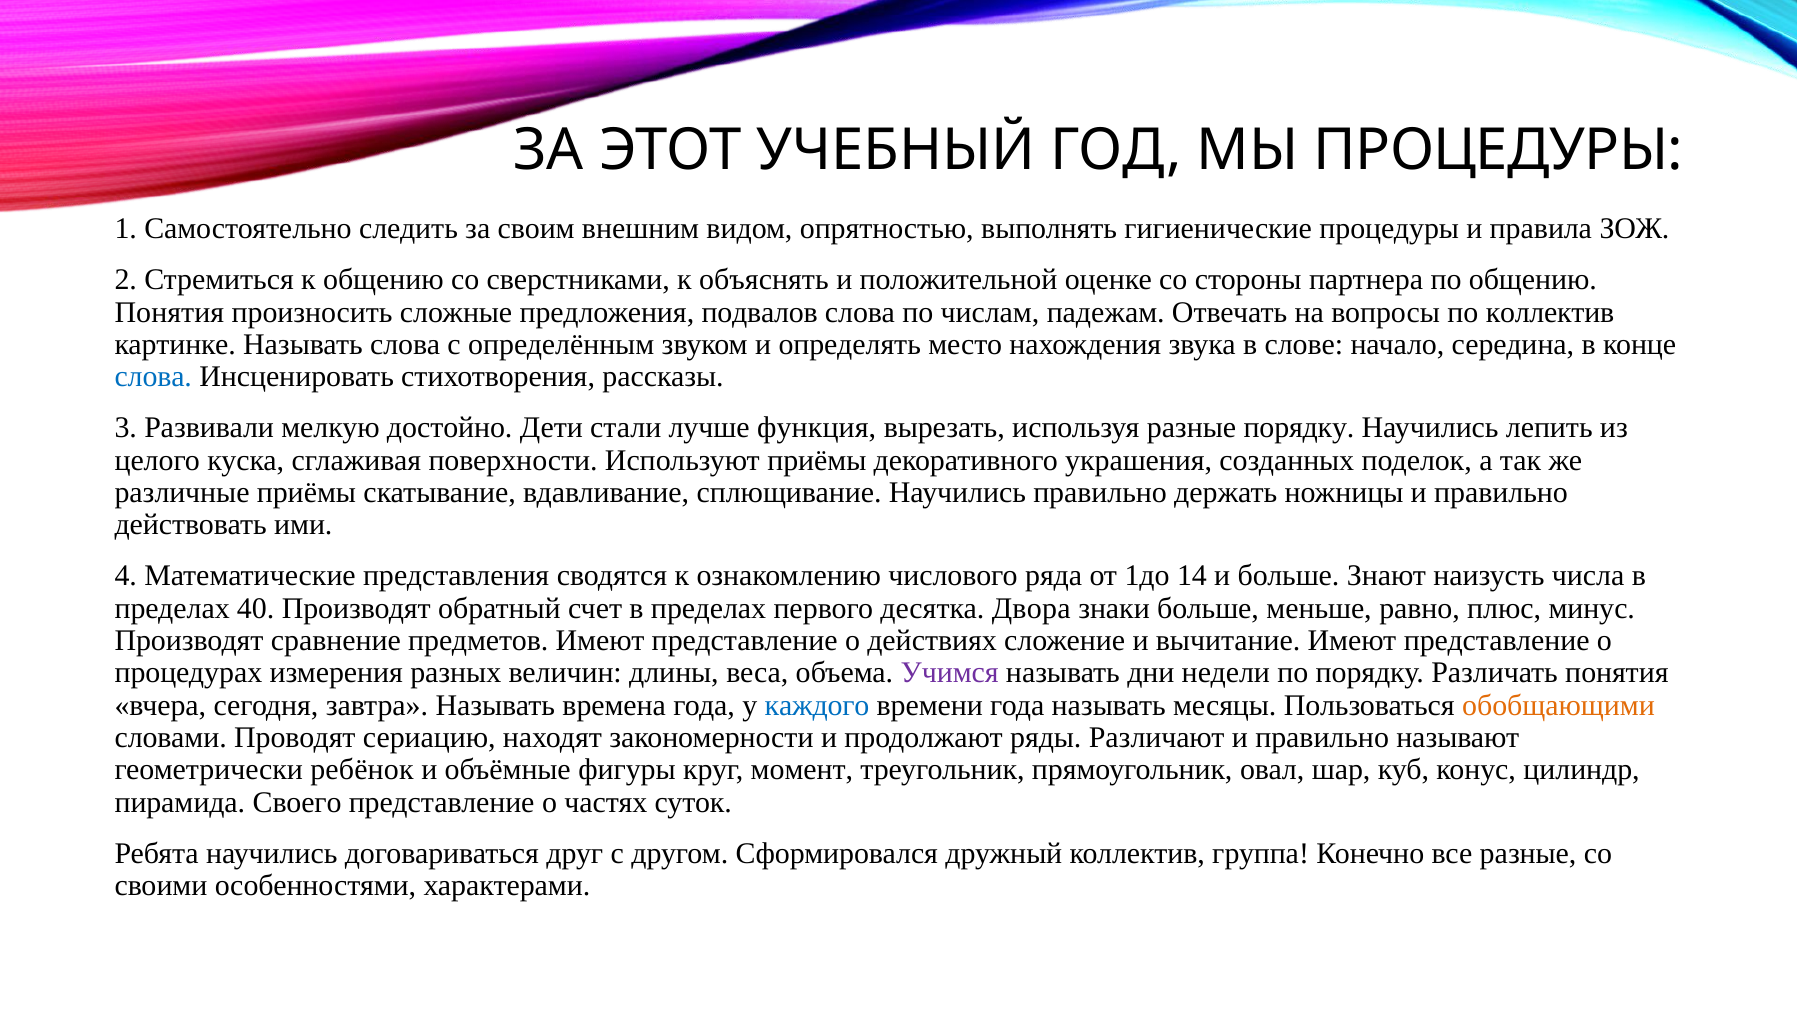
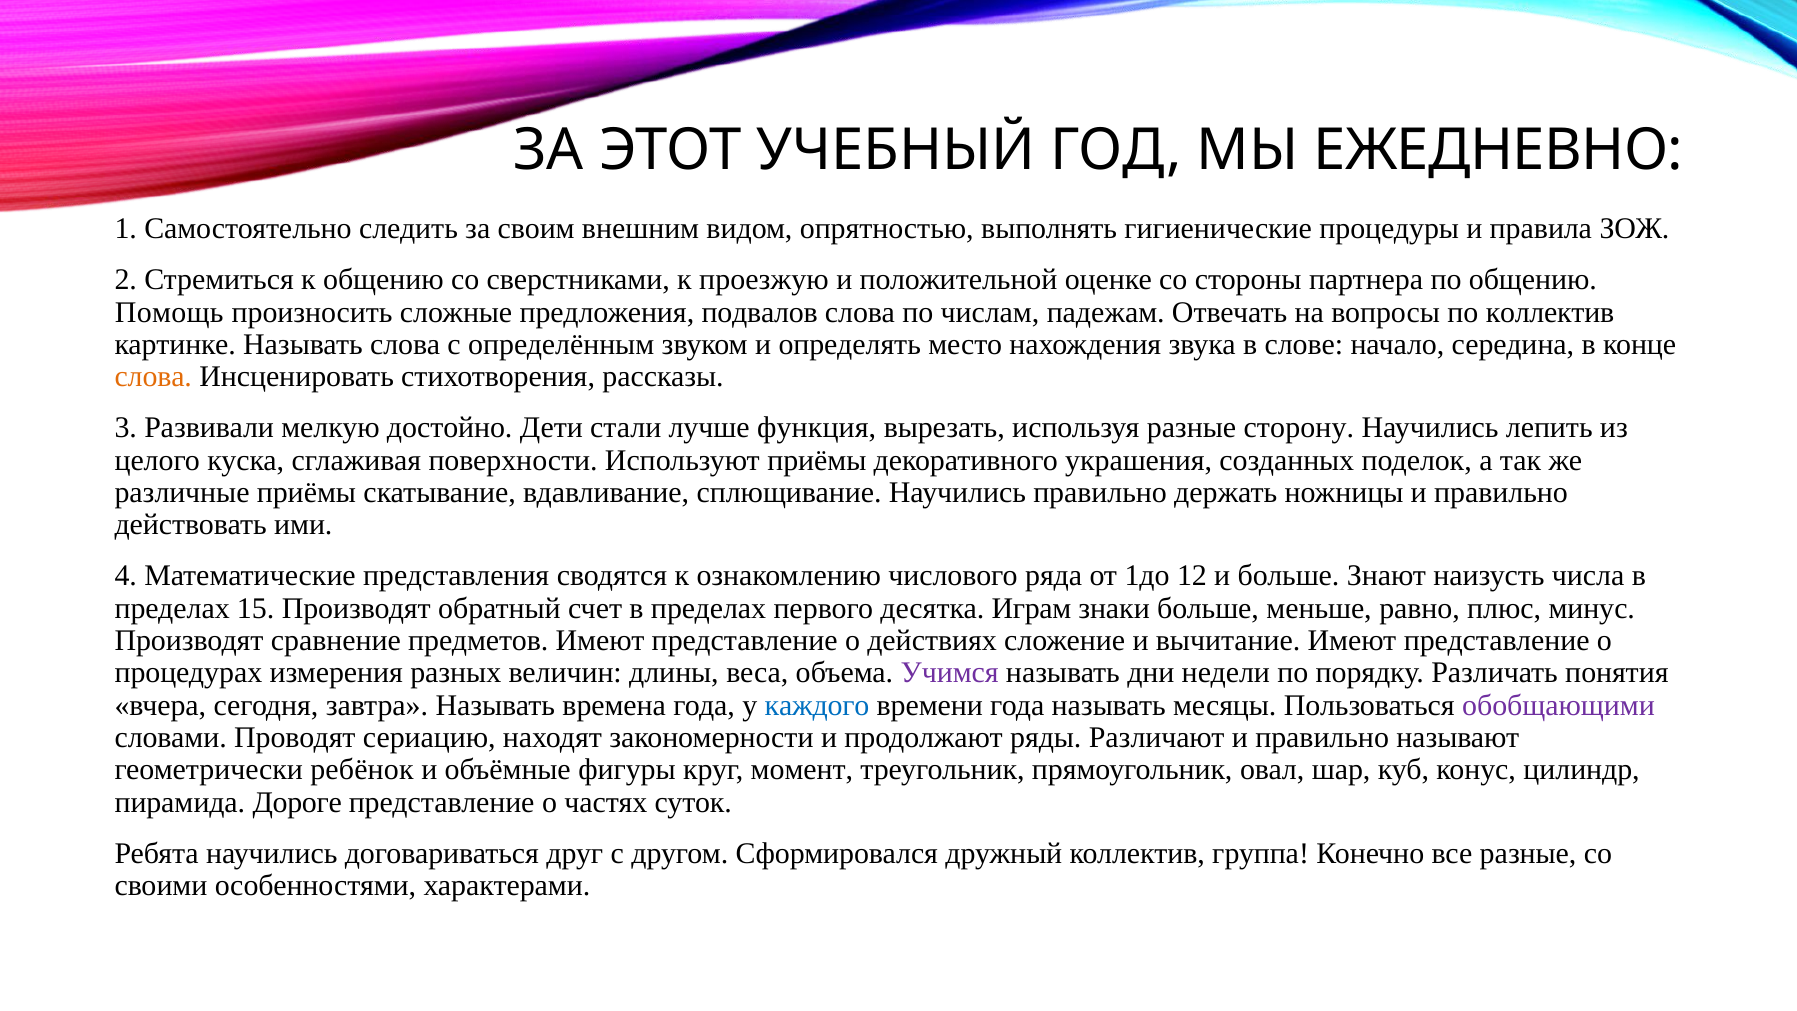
МЫ ПРОЦЕДУРЫ: ПРОЦЕДУРЫ -> ЕЖЕДНЕВНО (1498, 150)
объяснять: объяснять -> проезжую (764, 280)
Понятия: Понятия -> Помощь (169, 312)
слова colour: blue -> orange (153, 377)
разные порядку: порядку -> сторону (1299, 428)
14: 14 -> 12 (1192, 576)
40: 40 -> 15 (256, 608)
Двора: Двора -> Играм (1031, 608)
обобщающими colour: orange -> purple (1558, 705)
Своего: Своего -> Дороге (297, 802)
